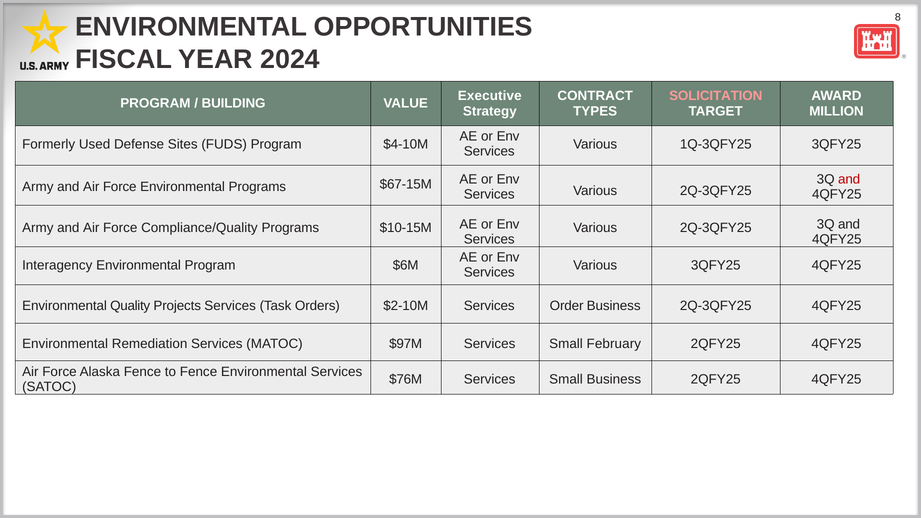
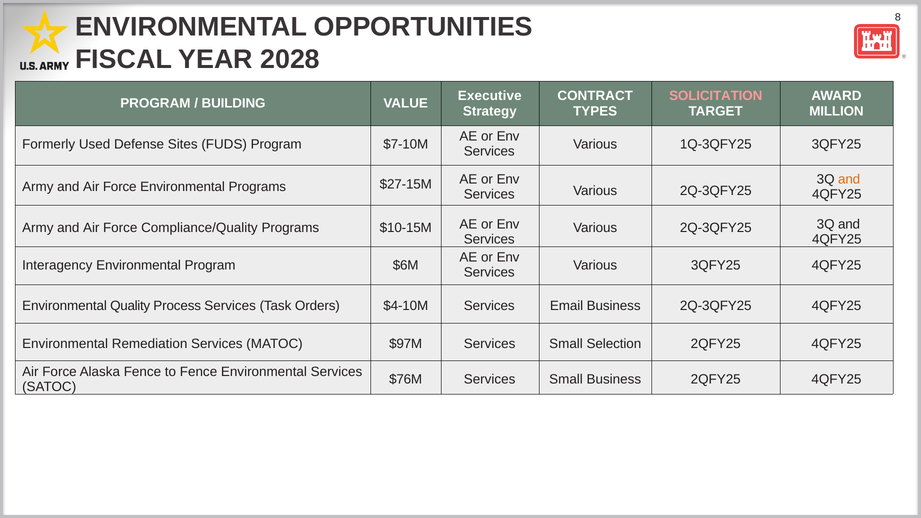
2024: 2024 -> 2028 (290, 59)
$4-10M: $4-10M -> $7-10M (406, 144)
and colour: red -> orange (849, 179)
$67-15M: $67-15M -> $27-15M (406, 184)
Projects: Projects -> Process (177, 306)
$2-10M: $2-10M -> $4-10M (406, 306)
Order: Order -> Email (567, 306)
February: February -> Selection (614, 344)
